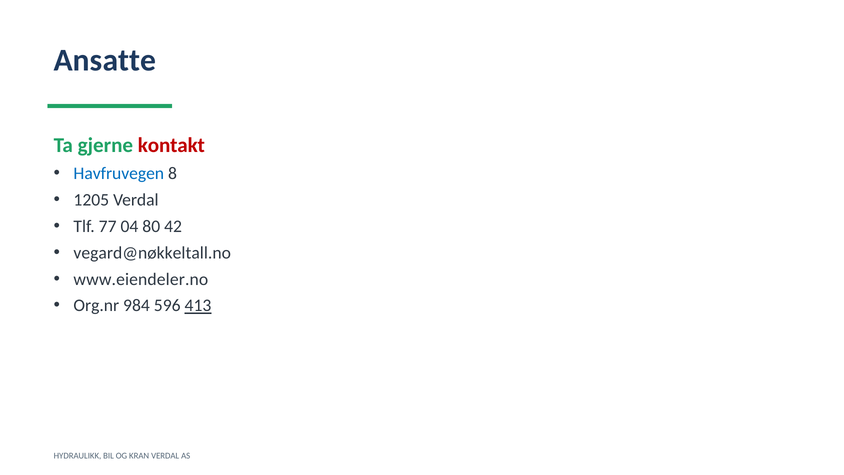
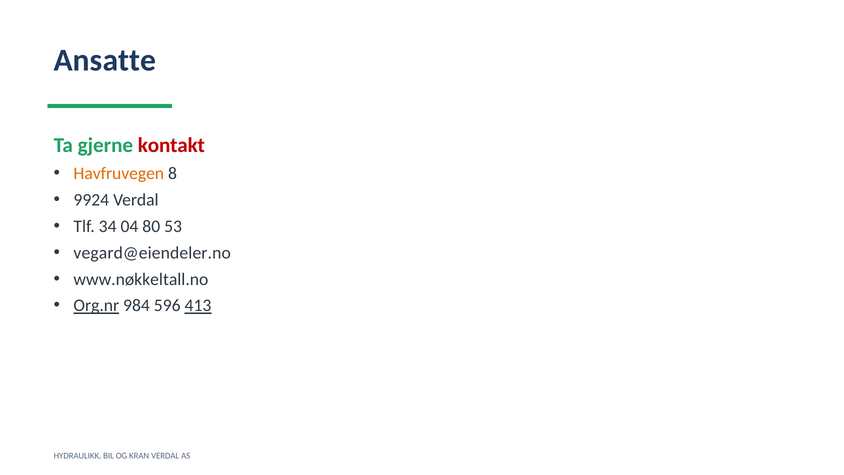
Havfruvegen colour: blue -> orange (119, 174)
1205: 1205 -> 9924 (91, 200)
77: 77 -> 34 (108, 226)
42: 42 -> 53 (173, 226)
vegard@nøkkeltall.no: vegard@nøkkeltall.no -> vegard@eiendeler.no (152, 253)
www.eiendeler.no: www.eiendeler.no -> www.nøkkeltall.no (141, 279)
Org.nr underline: none -> present (96, 306)
